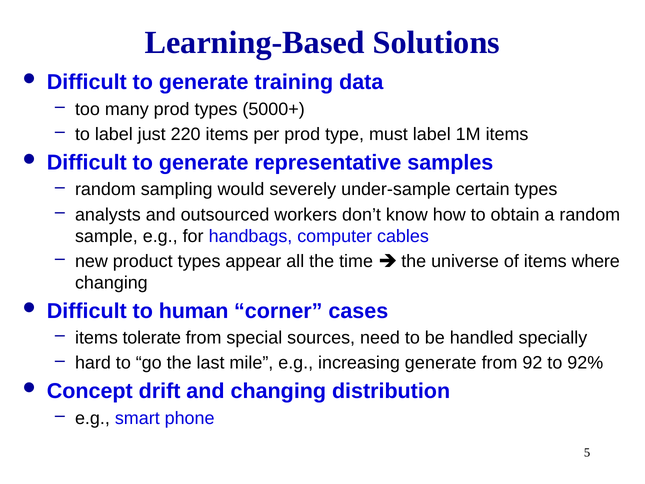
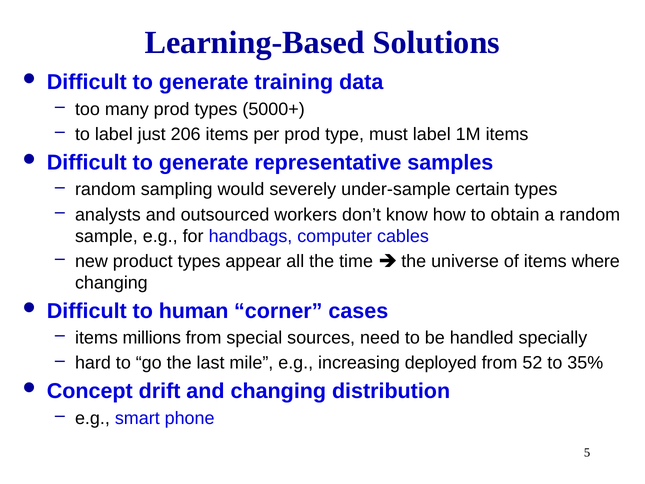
220: 220 -> 206 (186, 134)
tolerate: tolerate -> millions (152, 338)
increasing generate: generate -> deployed (441, 363)
92: 92 -> 52 (532, 363)
92%: 92% -> 35% (585, 363)
